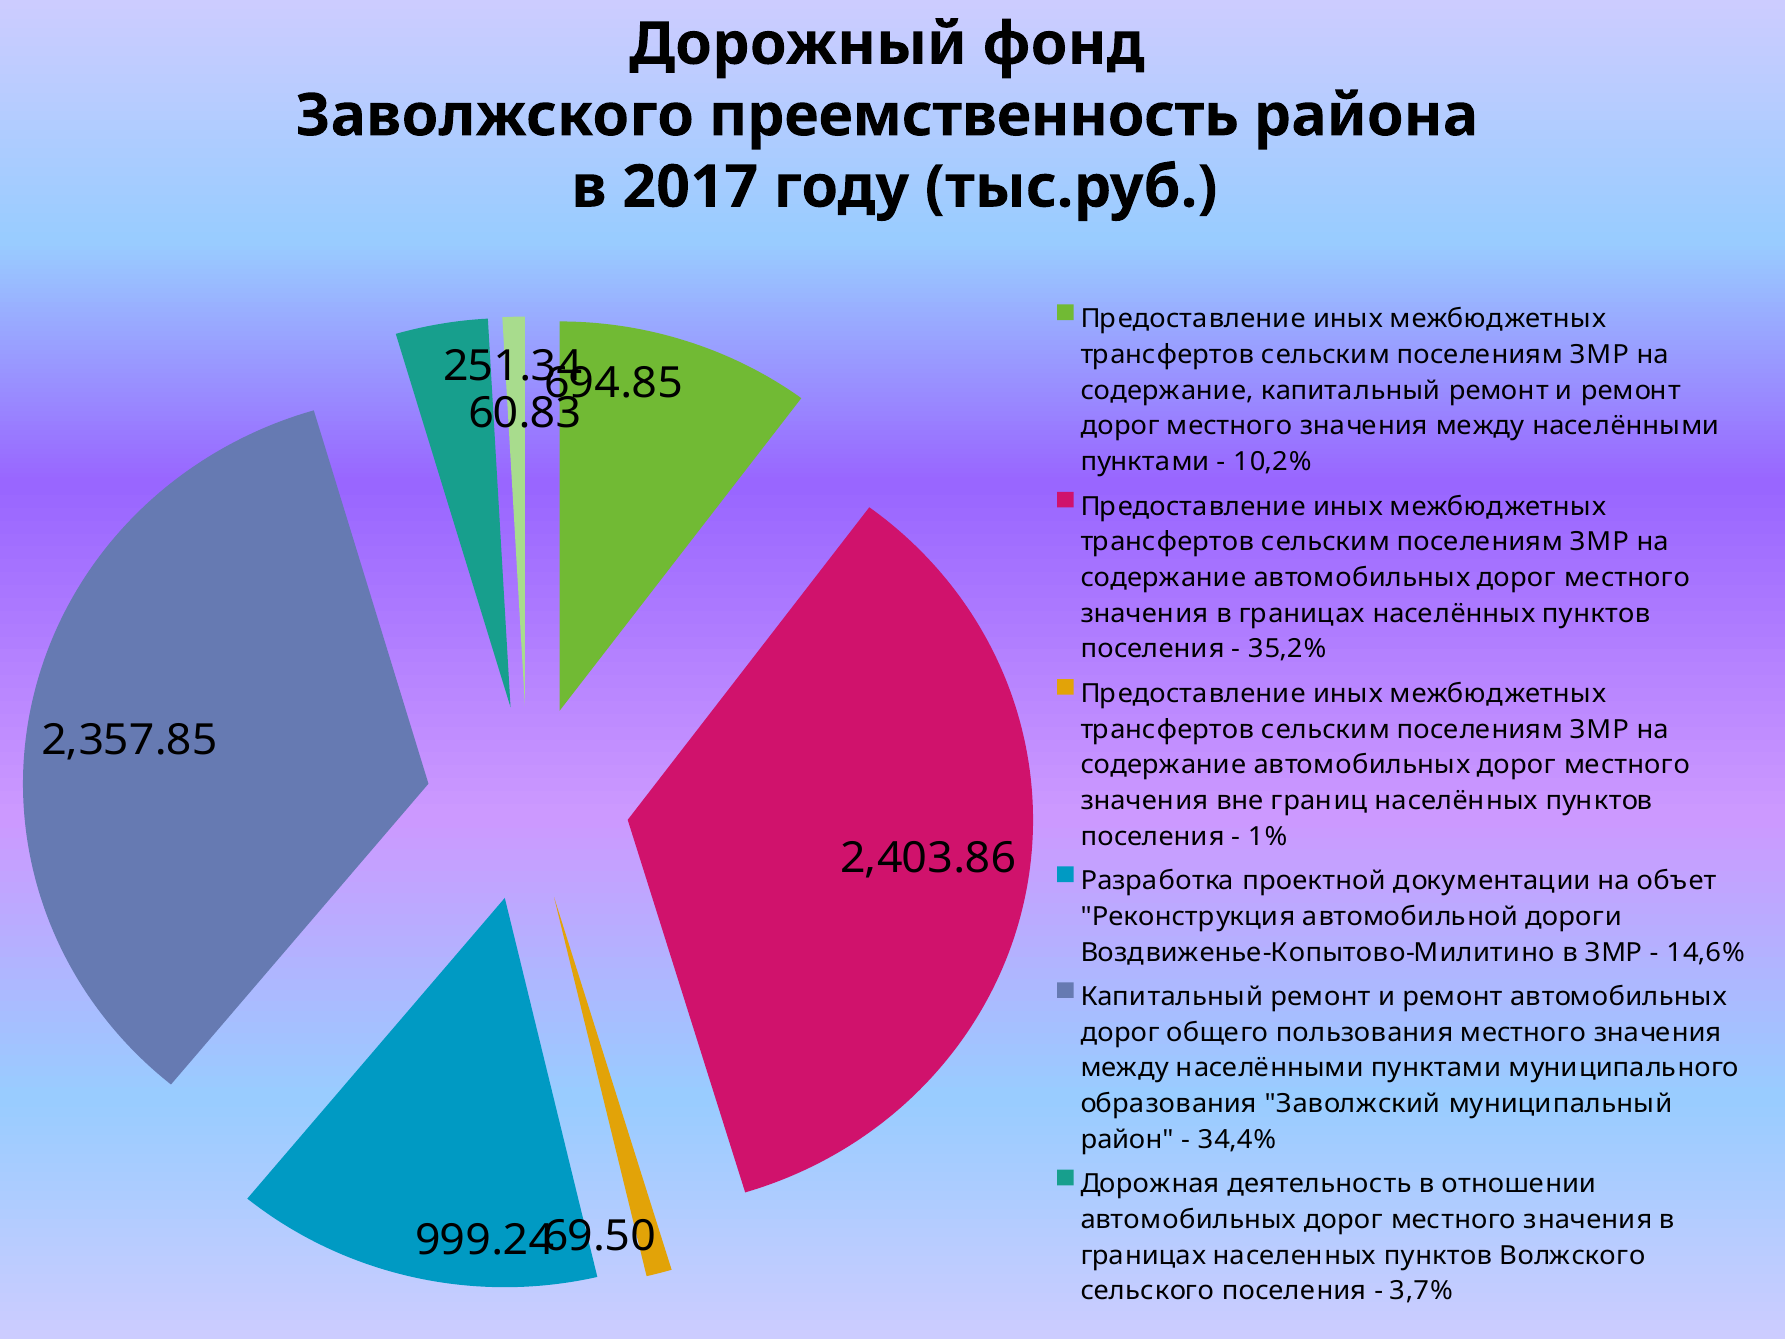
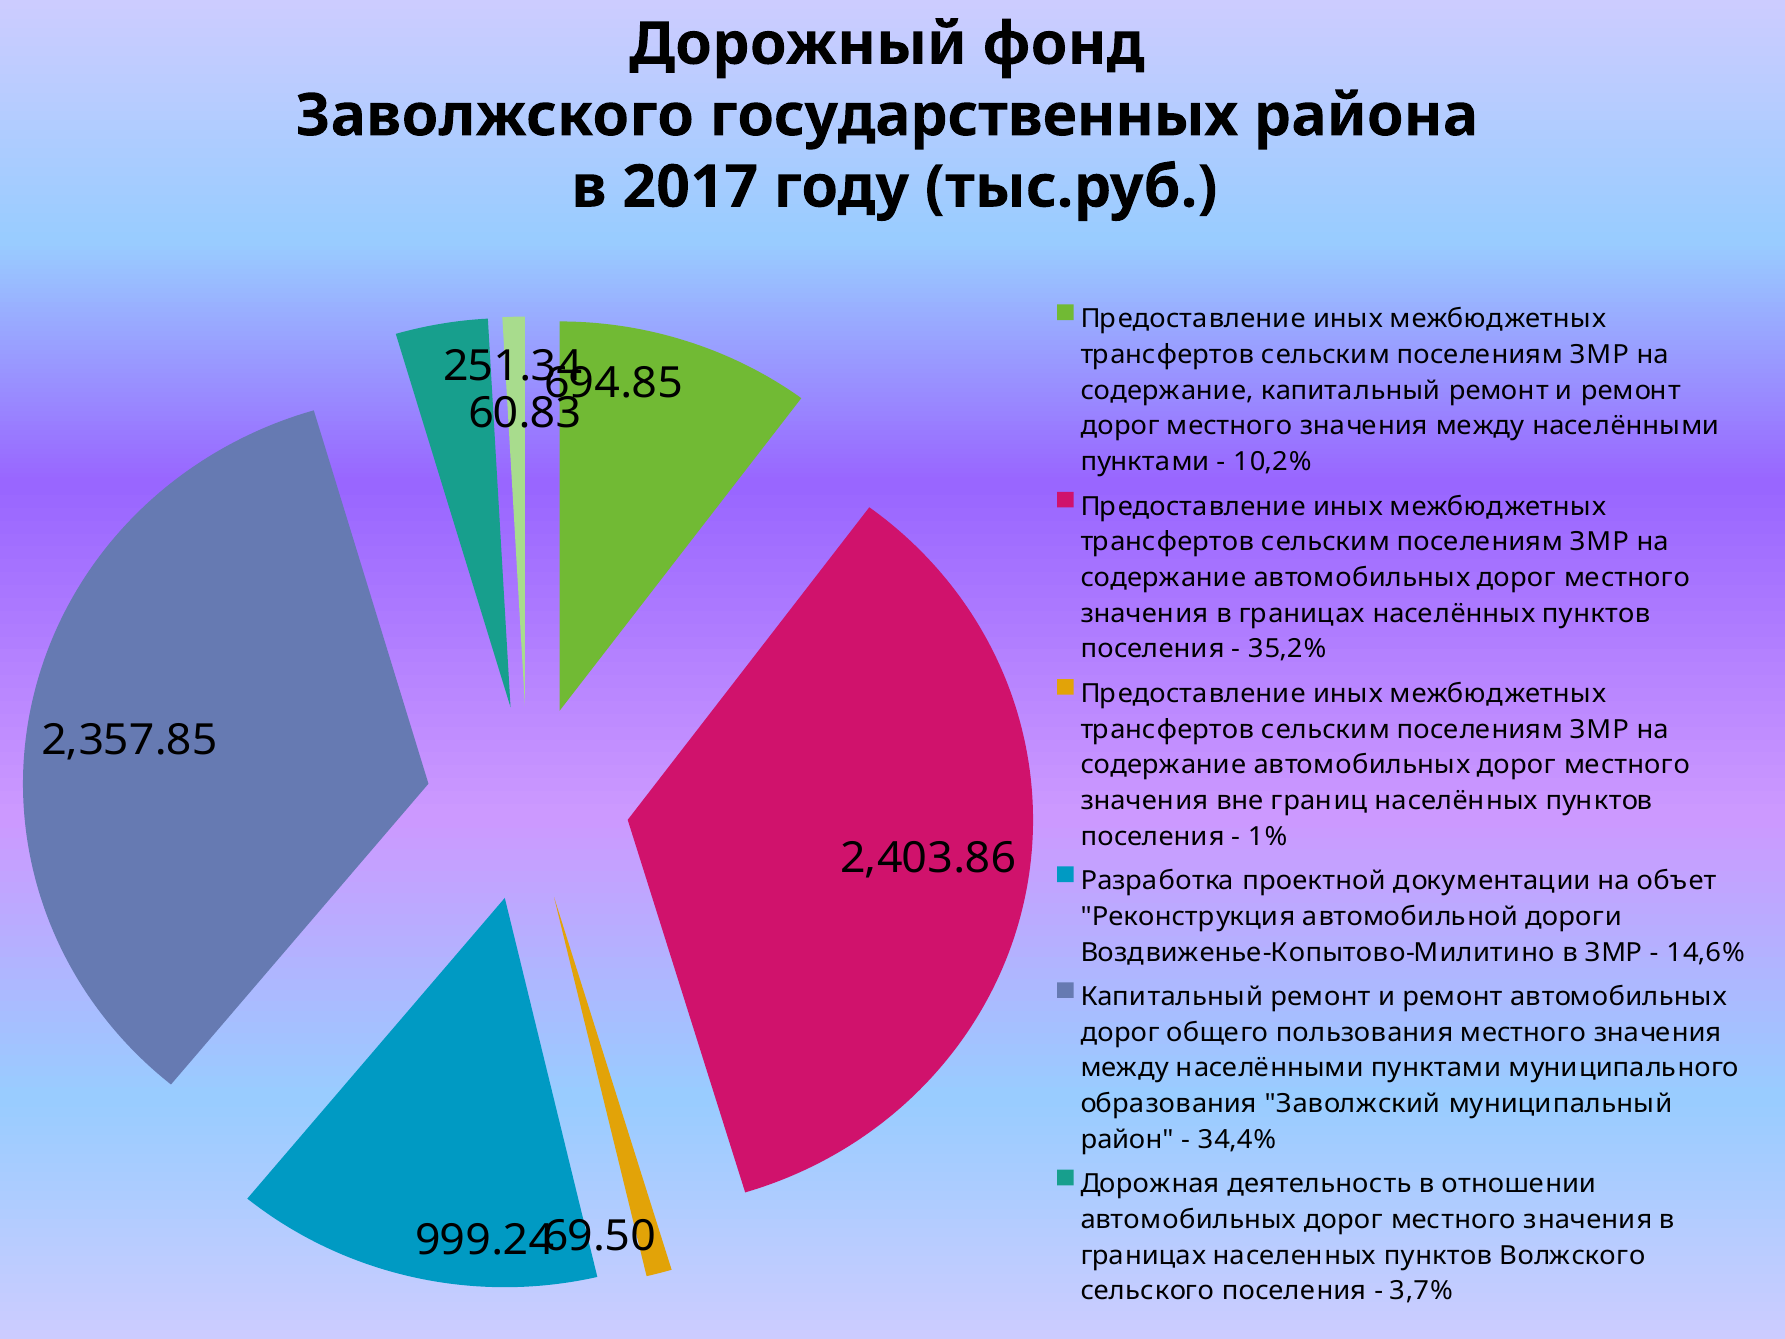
преемственность: преемственность -> государственных (974, 116)
